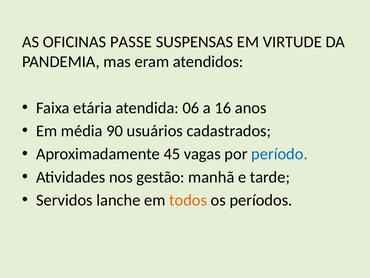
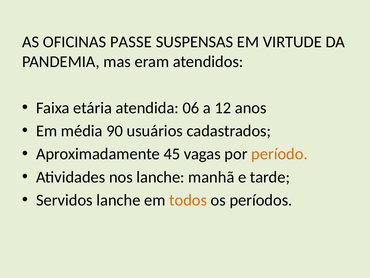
16: 16 -> 12 (223, 108)
período colour: blue -> orange (279, 154)
nos gestão: gestão -> lanche (161, 177)
